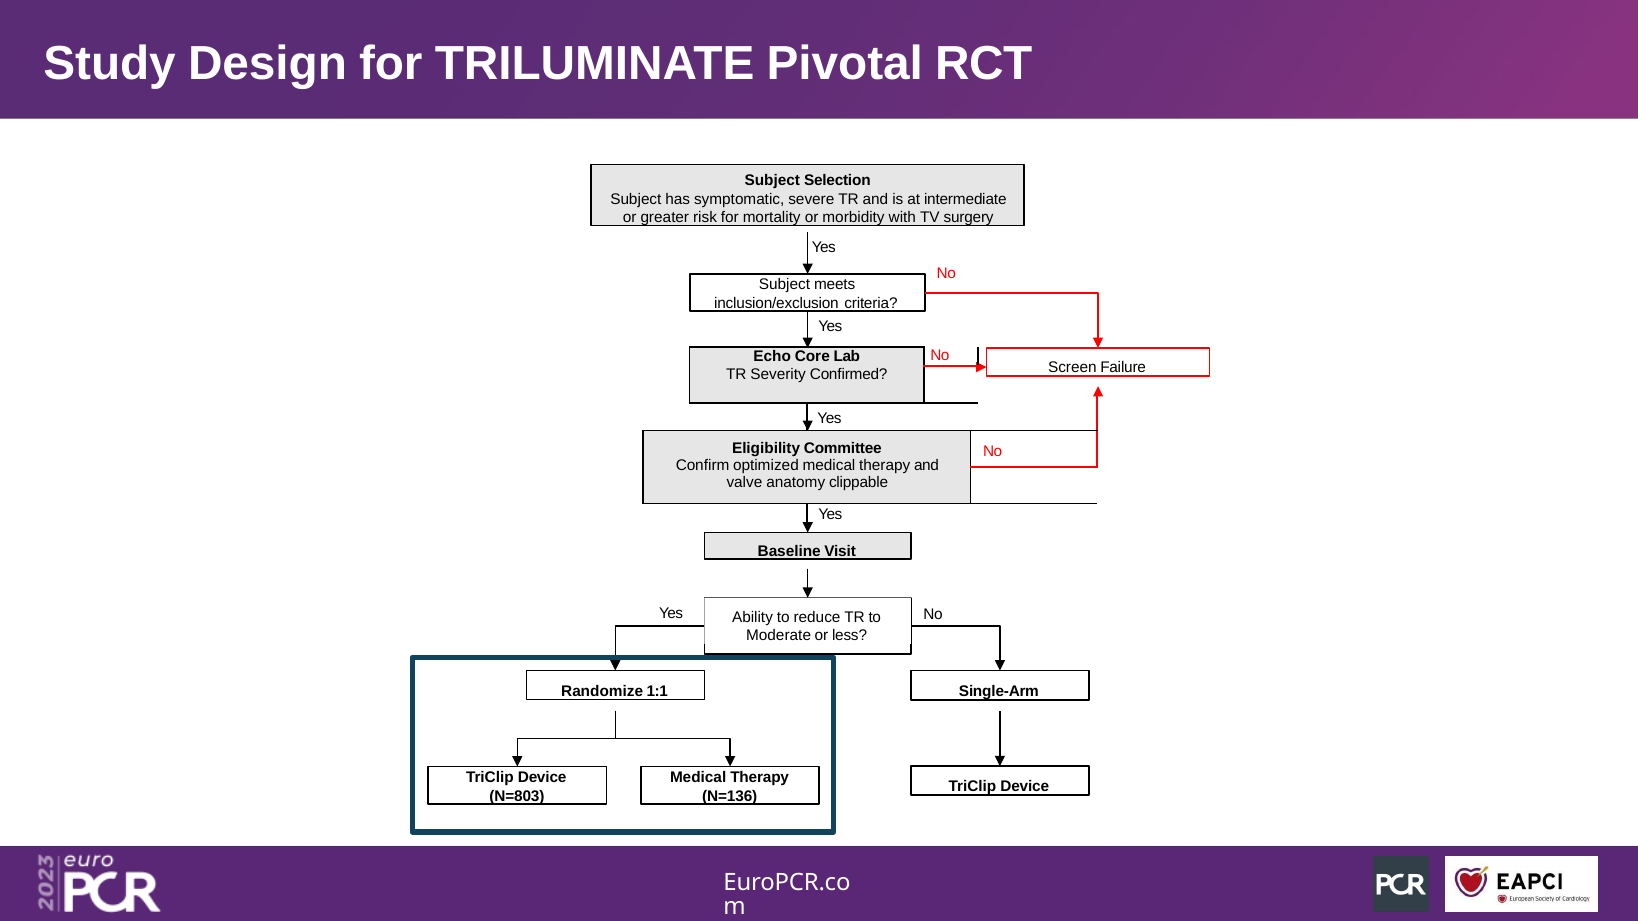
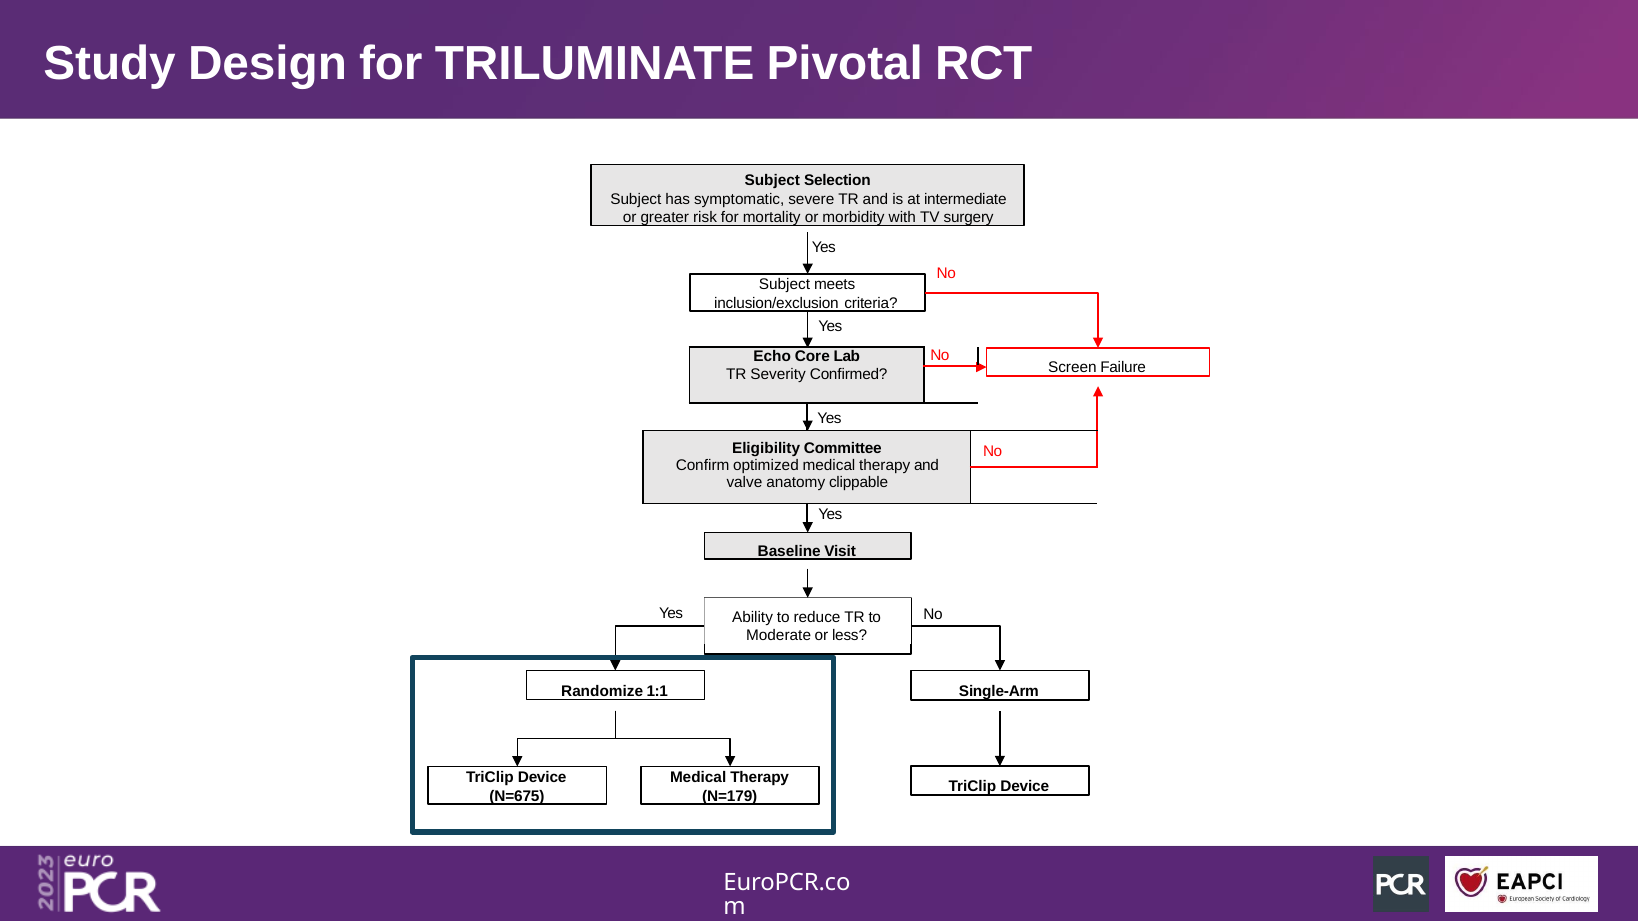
N=803: N=803 -> N=675 (517, 796)
N=136: N=136 -> N=179 (730, 796)
